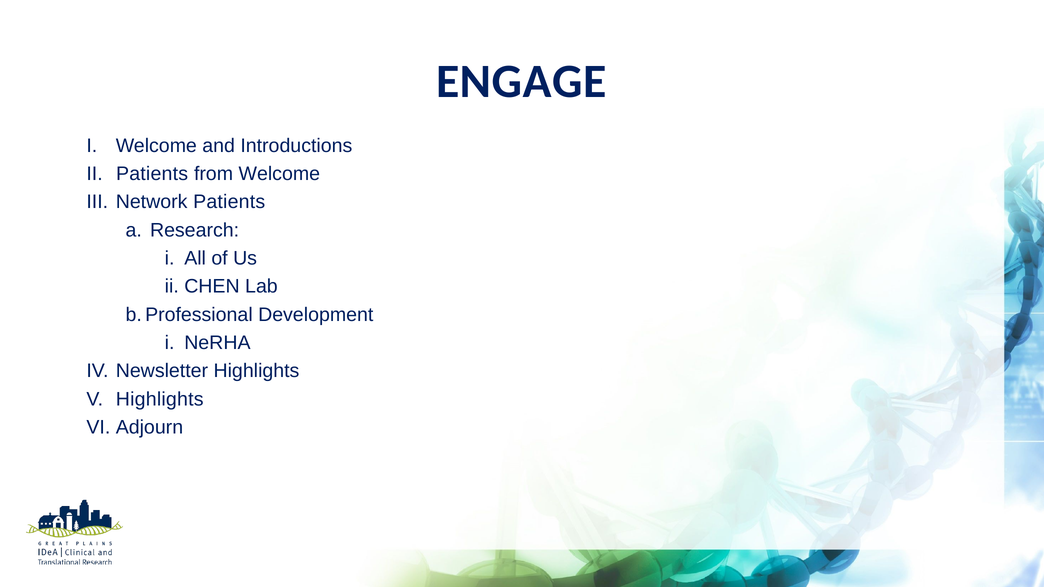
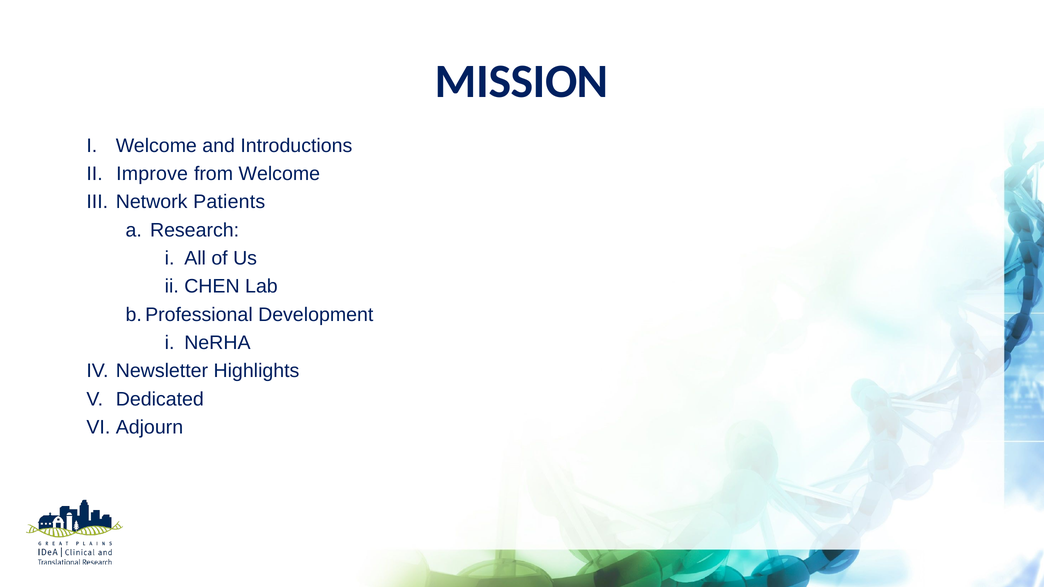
ENGAGE: ENGAGE -> MISSION (522, 82)
Patients: Patients -> Improve (152, 174)
Highlights: Highlights -> Dedicated (160, 399)
